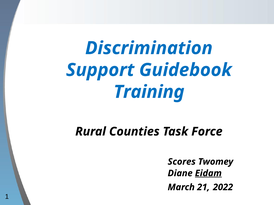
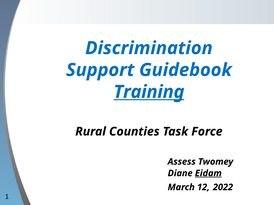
Training underline: none -> present (149, 92)
Scores: Scores -> Assess (182, 162)
21: 21 -> 12 (203, 188)
